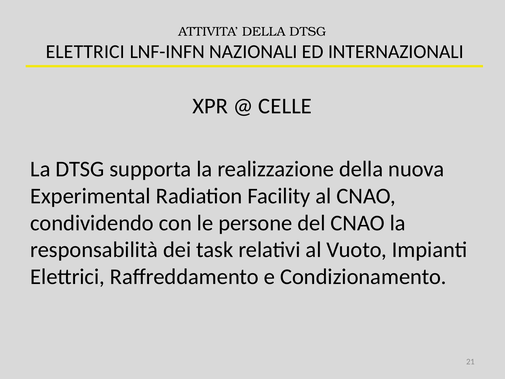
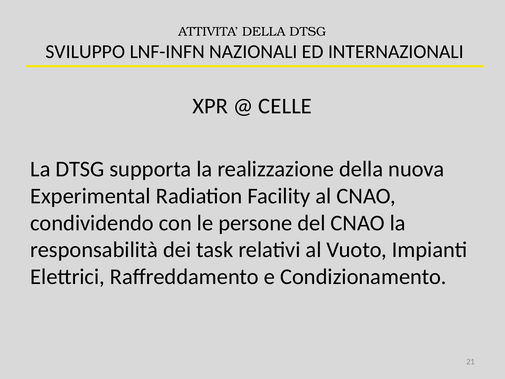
ELETTRICI: ELETTRICI -> SVILUPPO (85, 52)
